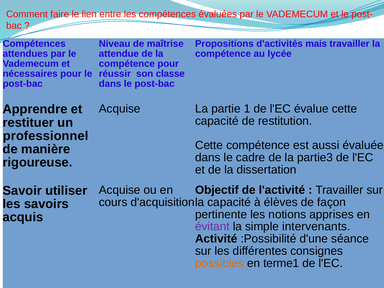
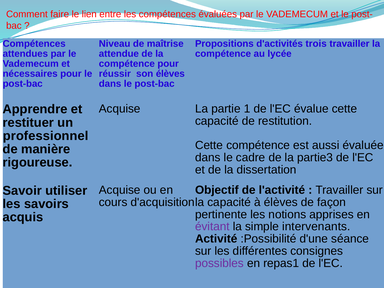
mais: mais -> trois (316, 44)
son classe: classe -> élèves (170, 74)
possibles colour: orange -> purple (219, 263)
terme1: terme1 -> repas1 (281, 263)
